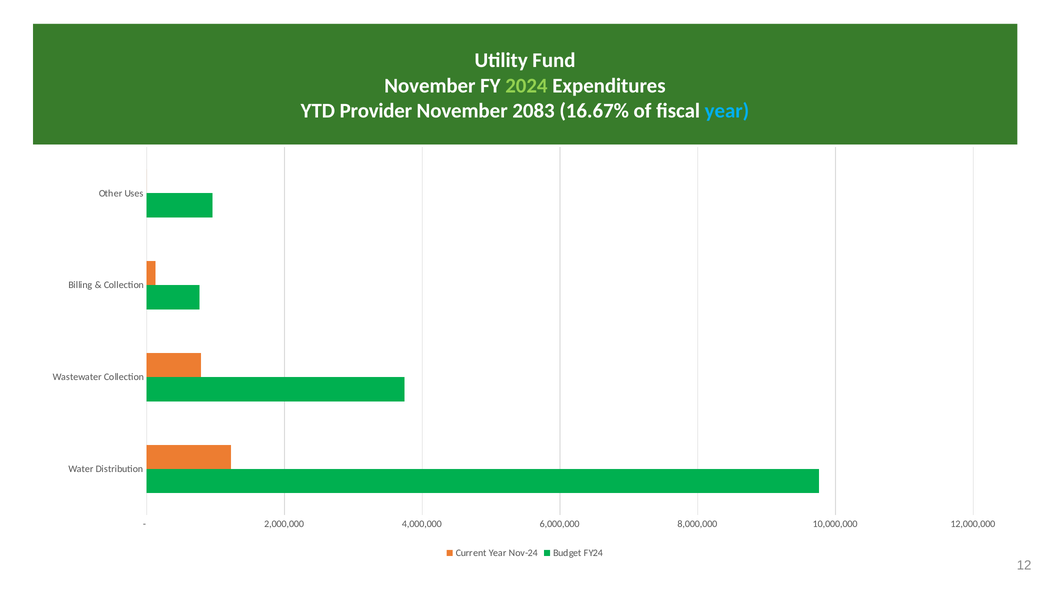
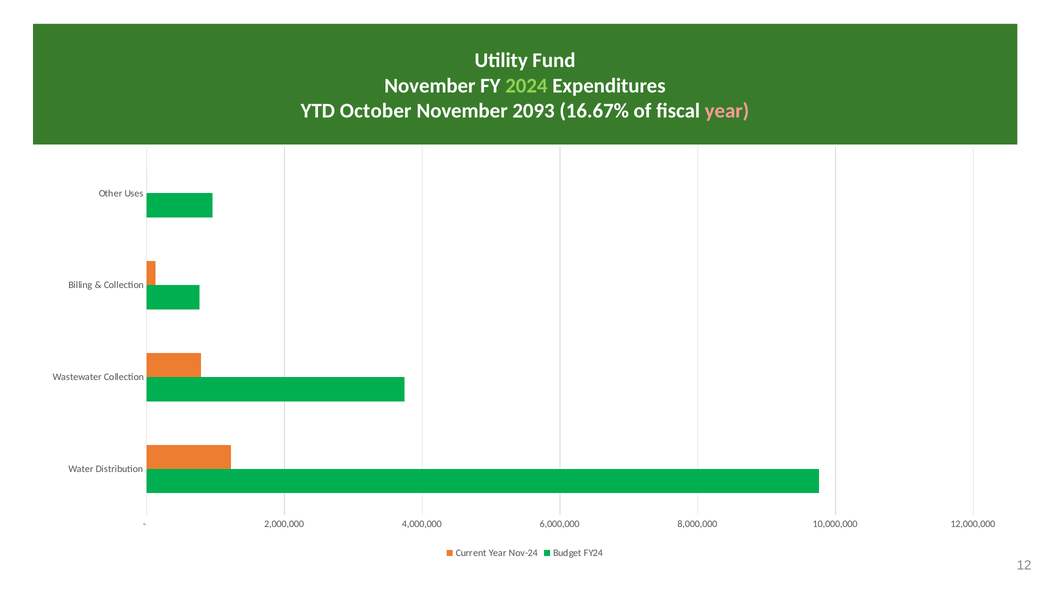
Provider: Provider -> October (376, 111)
2083: 2083 -> 2093 (534, 111)
year colour: light blue -> pink (727, 111)
